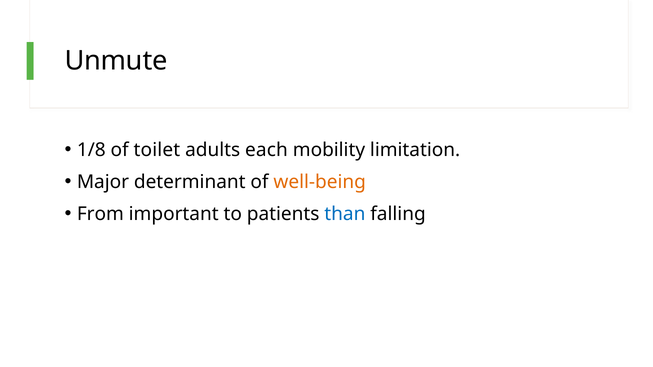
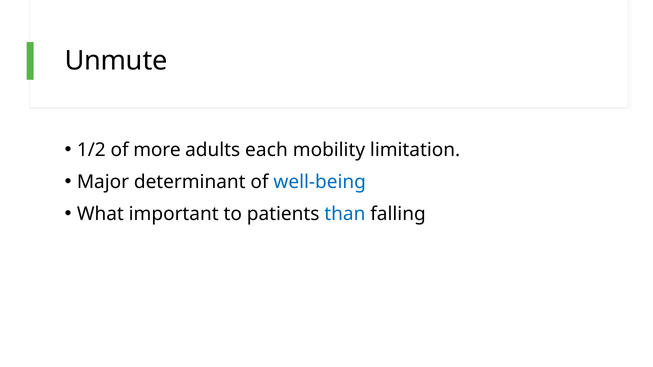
1/8: 1/8 -> 1/2 (91, 150)
toilet: toilet -> more (157, 150)
well-being colour: orange -> blue (320, 182)
From: From -> What (100, 214)
